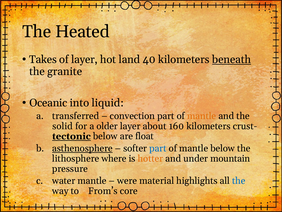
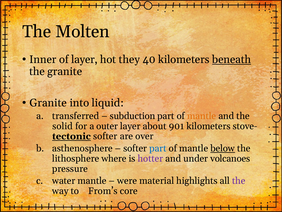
Heated: Heated -> Molten (82, 32)
Takes: Takes -> Inner (43, 59)
land: land -> they (129, 59)
Oceanic: Oceanic -> Granite (48, 103)
convection: convection -> subduction (132, 116)
older: older -> outer (107, 126)
160: 160 -> 901 (176, 126)
crust-: crust- -> stove- (245, 126)
tectonic below: below -> softer (105, 136)
float: float -> over (144, 136)
asthenosphere underline: present -> none (82, 148)
below underline: none -> present (223, 148)
hotter colour: orange -> purple (150, 158)
mountain: mountain -> volcanoes (230, 158)
the colour: blue -> purple (239, 180)
